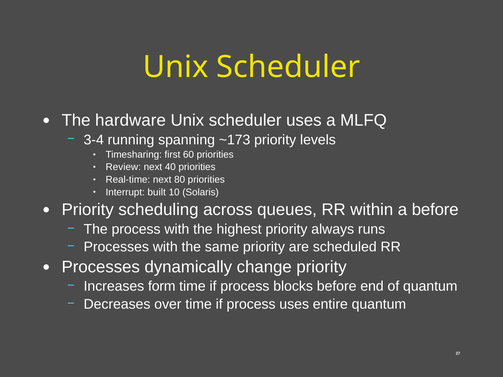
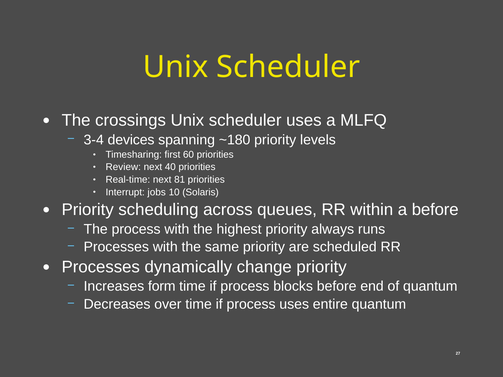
hardware: hardware -> crossings (131, 120)
running: running -> devices (131, 140)
~173: ~173 -> ~180 (235, 140)
80: 80 -> 81 (180, 180)
built: built -> jobs (157, 192)
